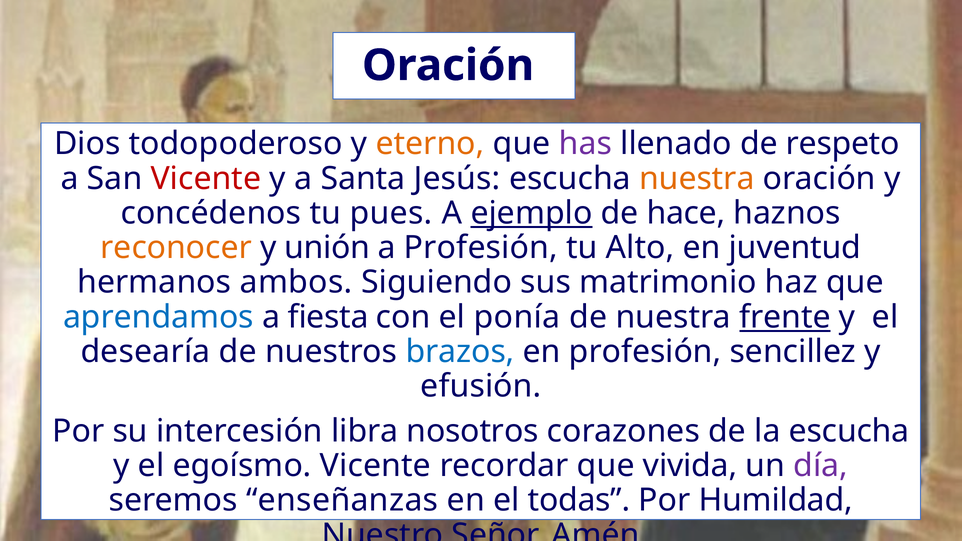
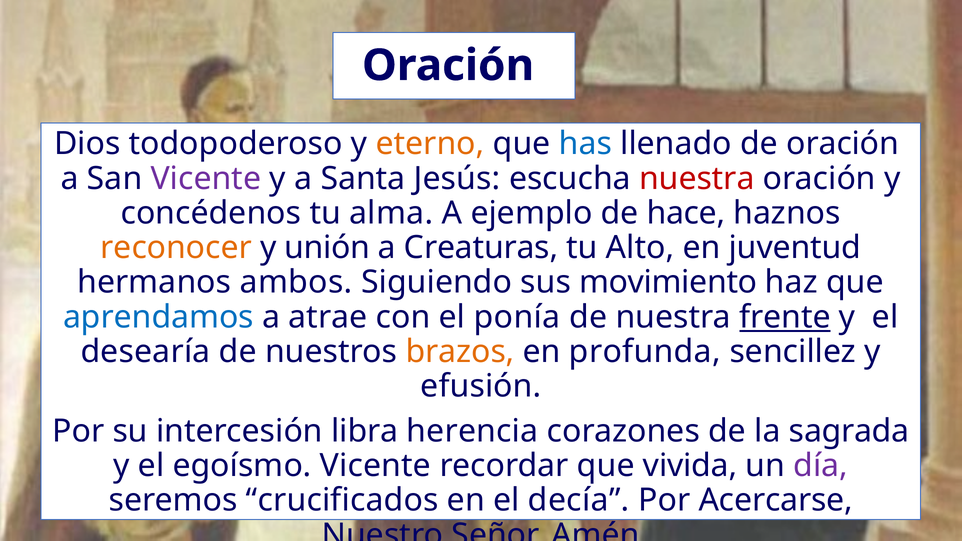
has colour: purple -> blue (585, 144)
de respeto: respeto -> oración (843, 144)
Vicente colour: red -> purple (206, 179)
nuestra colour: orange -> red (697, 179)
pues: pues -> alma (391, 213)
ejemplo underline: present -> none (531, 213)
a Profesión: Profesión -> Creaturas (481, 248)
matrimonio: matrimonio -> movimiento (668, 282)
fiesta: fiesta -> atrae (328, 317)
brazos colour: blue -> orange (460, 352)
en profesión: profesión -> profunda (645, 352)
nosotros: nosotros -> herencia (472, 431)
la escucha: escucha -> sagrada (849, 431)
enseñanzas: enseñanzas -> crucificados (342, 500)
todas: todas -> decía (579, 500)
Humildad: Humildad -> Acercarse (776, 500)
